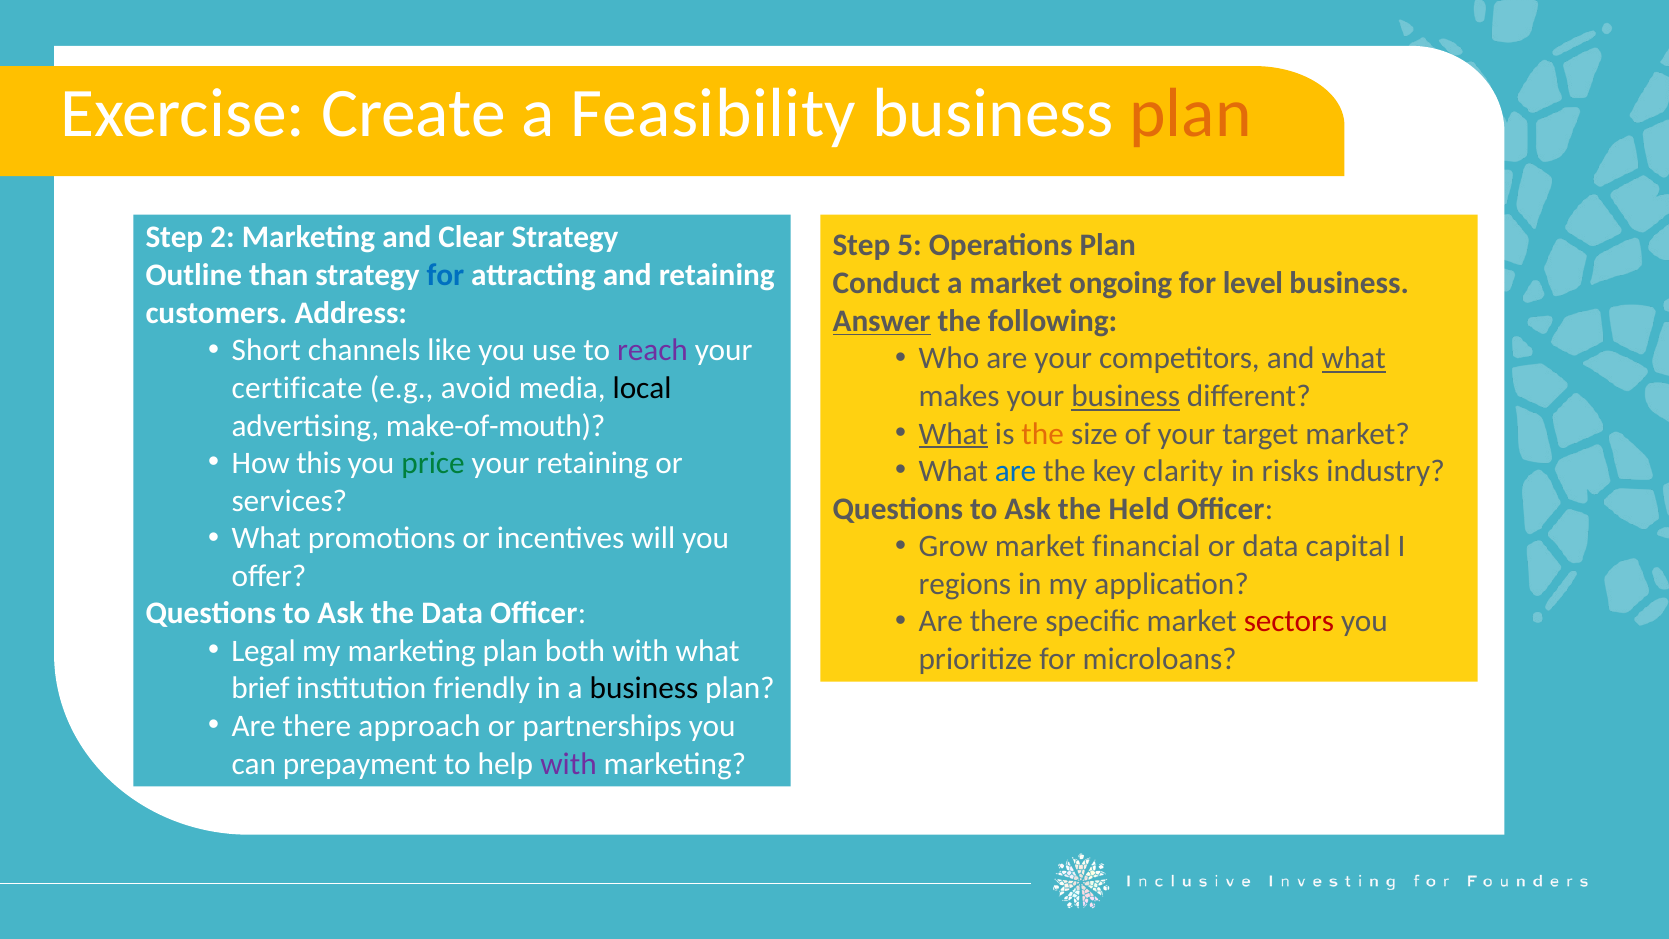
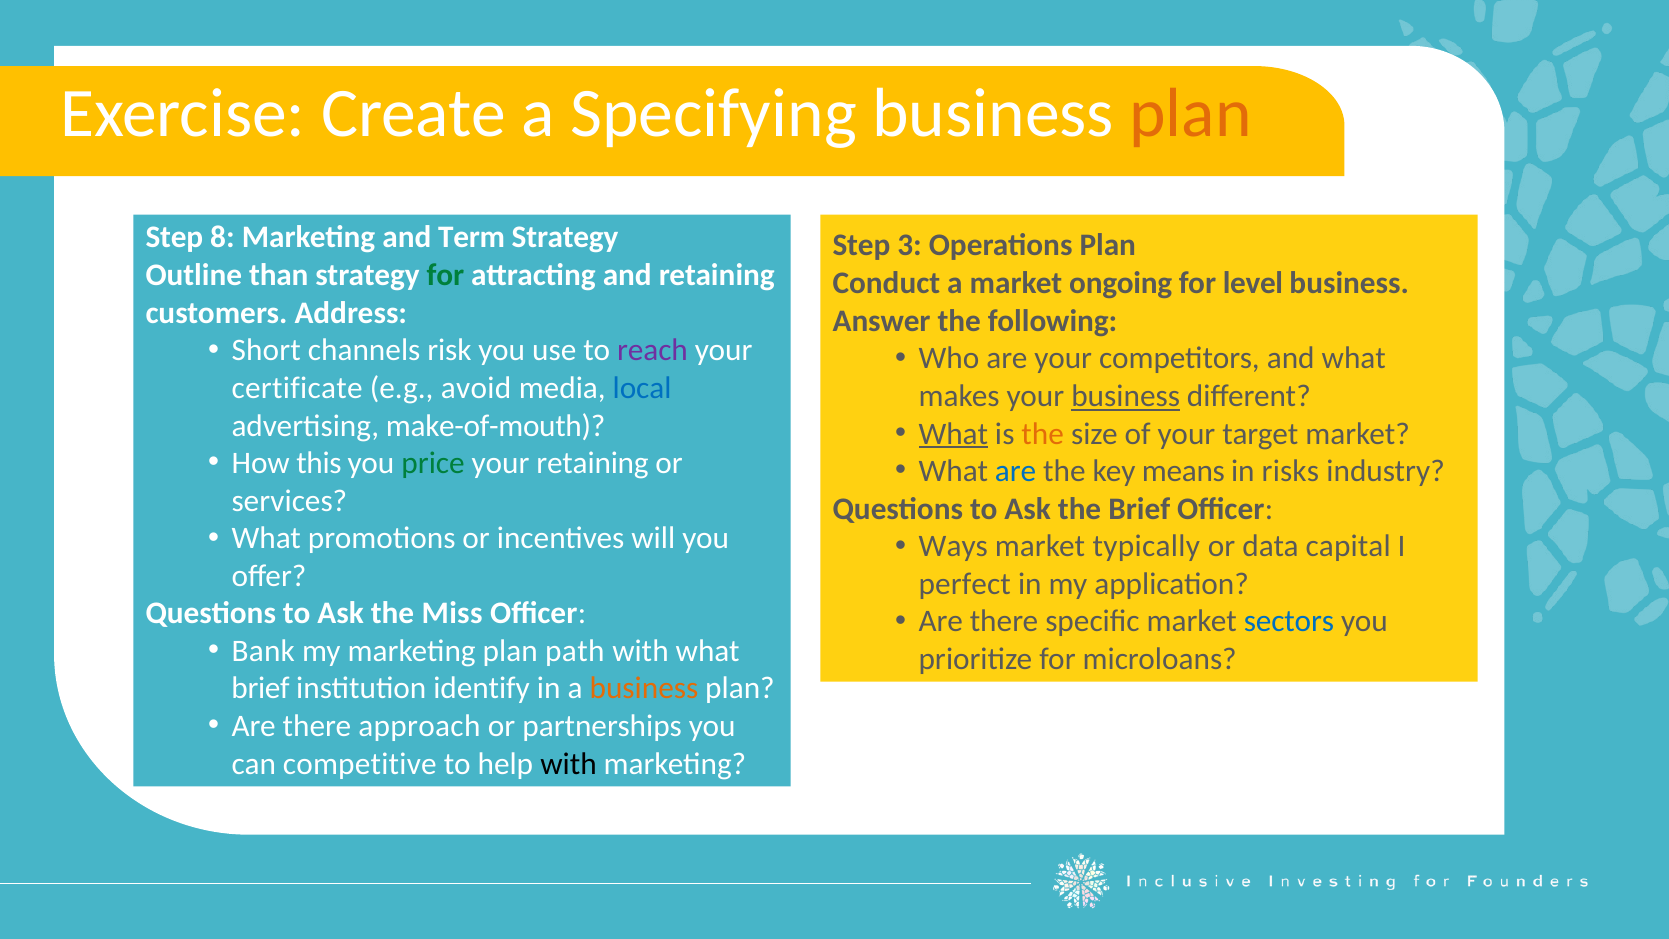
Feasibility: Feasibility -> Specifying (713, 114)
2: 2 -> 8 (222, 237)
Clear: Clear -> Term (472, 237)
5: 5 -> 3 (910, 245)
for colour: blue -> green (445, 275)
Answer underline: present -> none (882, 321)
like: like -> risk (449, 351)
what underline: present -> none (1354, 358)
local colour: black -> blue (642, 388)
clarity: clarity -> means (1183, 471)
the Held: Held -> Brief (1139, 509)
Grow: Grow -> Ways (953, 546)
financial: financial -> typically (1146, 546)
regions: regions -> perfect (965, 584)
the Data: Data -> Miss (452, 613)
sectors colour: red -> blue (1289, 621)
Legal: Legal -> Bank (263, 651)
both: both -> path (575, 651)
friendly: friendly -> identify (482, 688)
business colour: black -> orange (644, 688)
prepayment: prepayment -> competitive (360, 764)
with colour: purple -> black (568, 764)
